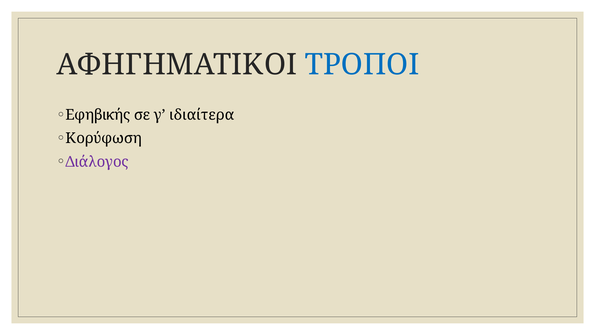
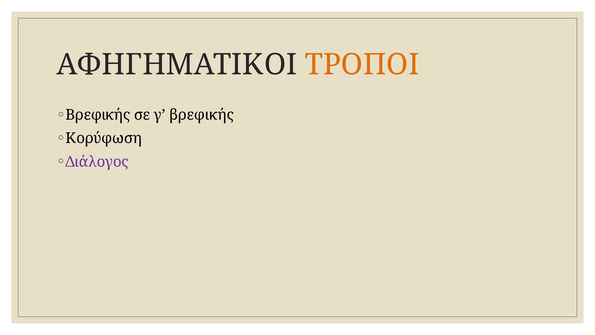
ΤΡΟΠΟΙ colour: blue -> orange (362, 65)
Εφηβικής: Εφηβικής -> Βρεφικής (98, 115)
γ ιδιαίτερα: ιδιαίτερα -> βρεφικής (202, 115)
